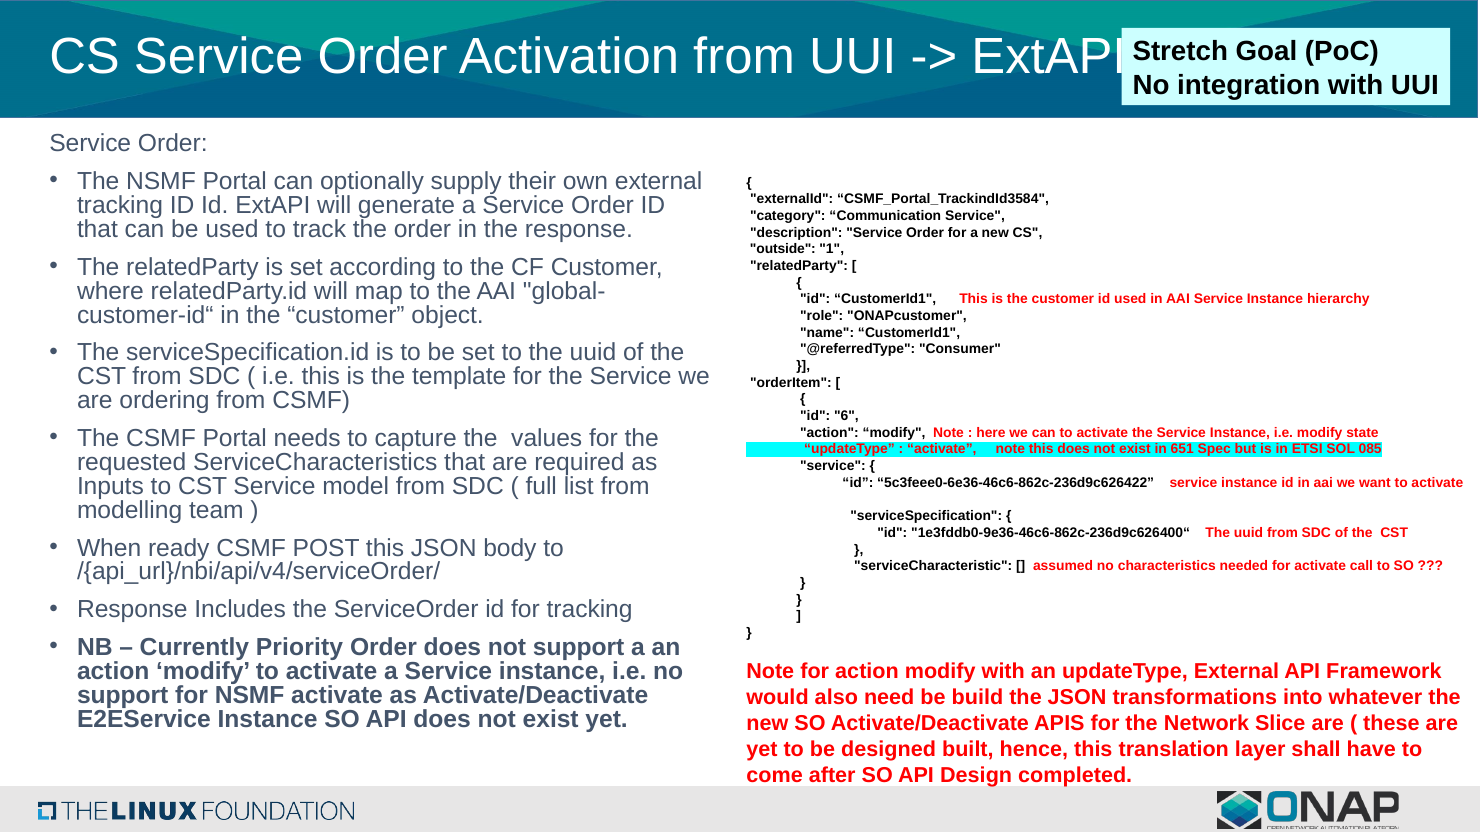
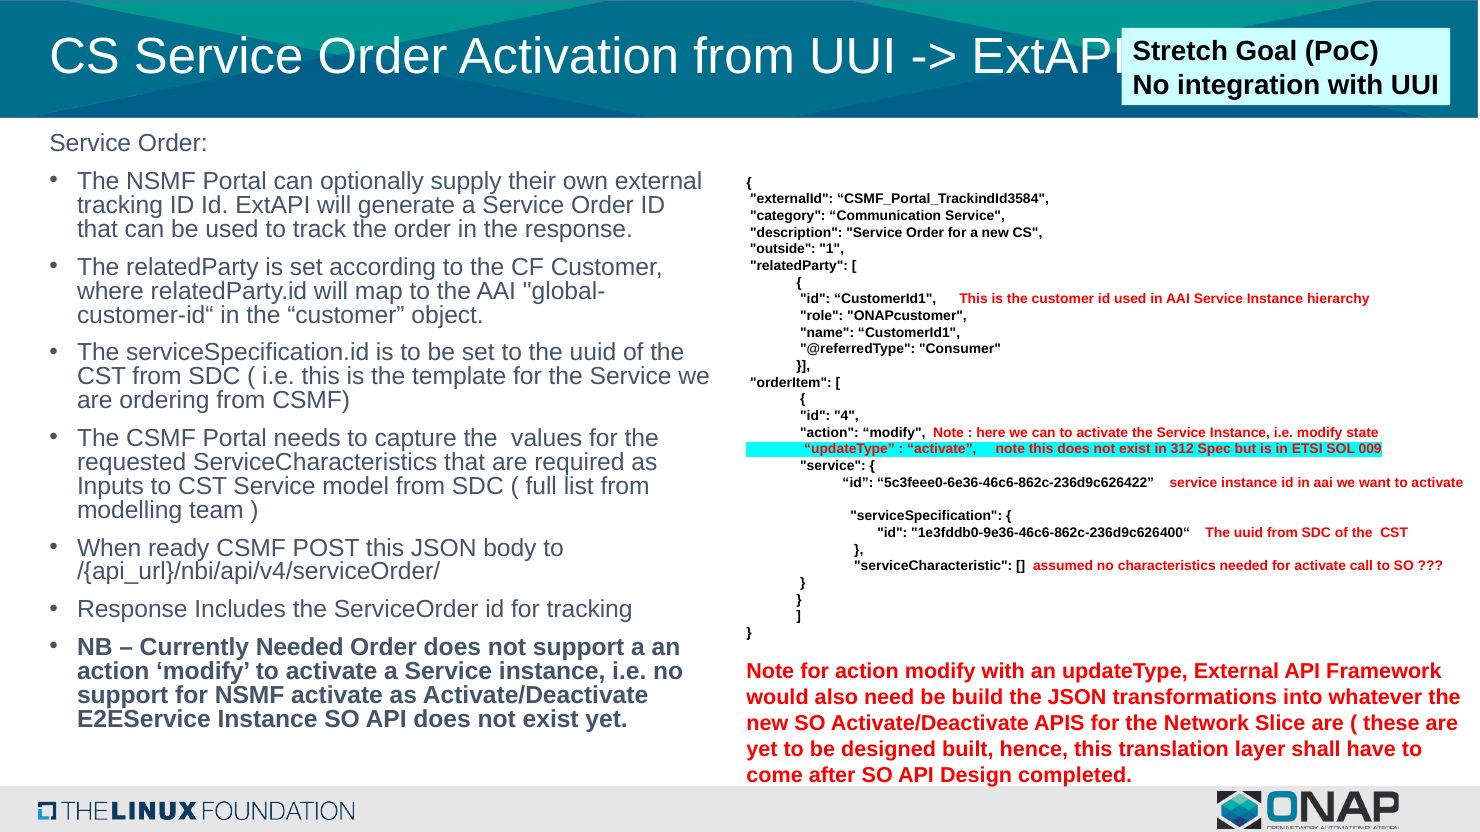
6: 6 -> 4 (846, 416)
651: 651 -> 312 (1182, 450)
085: 085 -> 009 (1370, 450)
Currently Priority: Priority -> Needed (300, 648)
